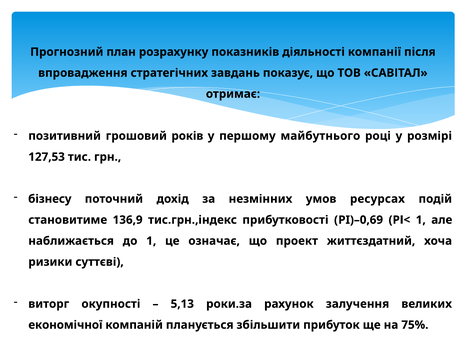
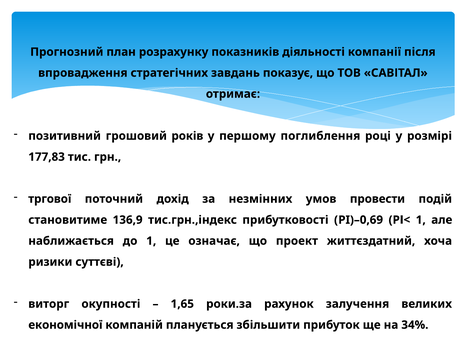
майбутнього: майбутнього -> поглиблення (320, 136)
127,53: 127,53 -> 177,83 (47, 157)
бізнесу: бізнесу -> тргової (50, 199)
ресурсах: ресурсах -> провести (377, 199)
5,13: 5,13 -> 1,65 (182, 303)
75%: 75% -> 34% (415, 324)
